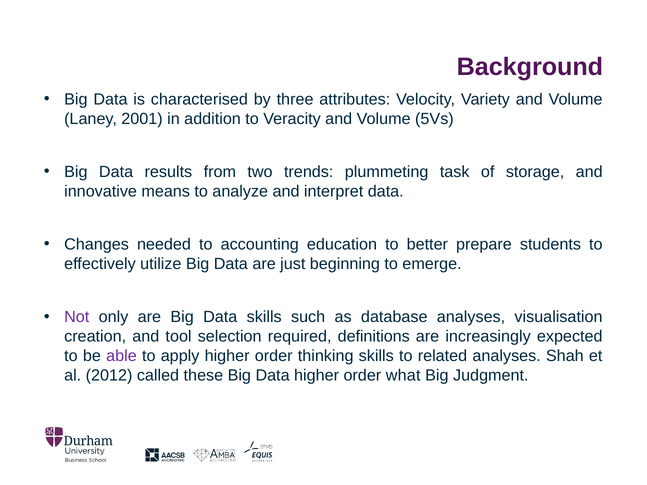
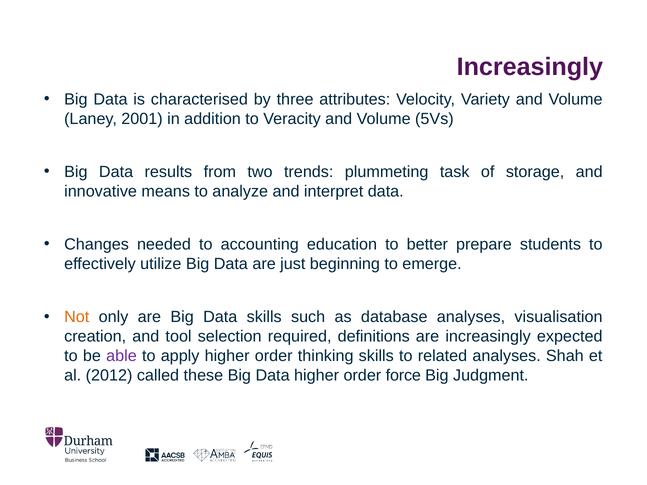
Background: Background -> Increasingly (530, 67)
Not colour: purple -> orange (77, 317)
what: what -> force (403, 375)
